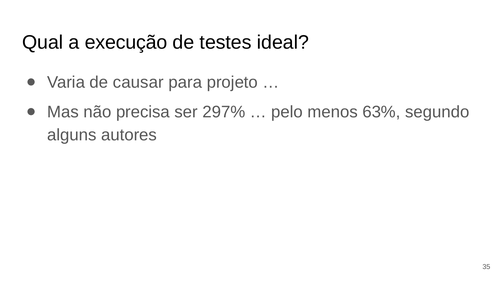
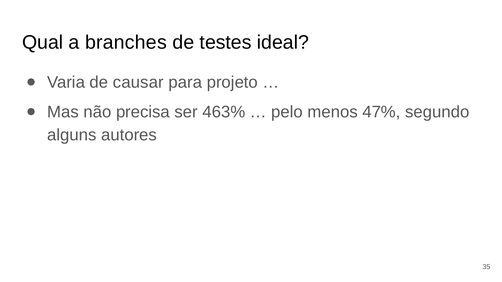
execução: execução -> branches (126, 43)
297%: 297% -> 463% (224, 112)
63%: 63% -> 47% (381, 112)
